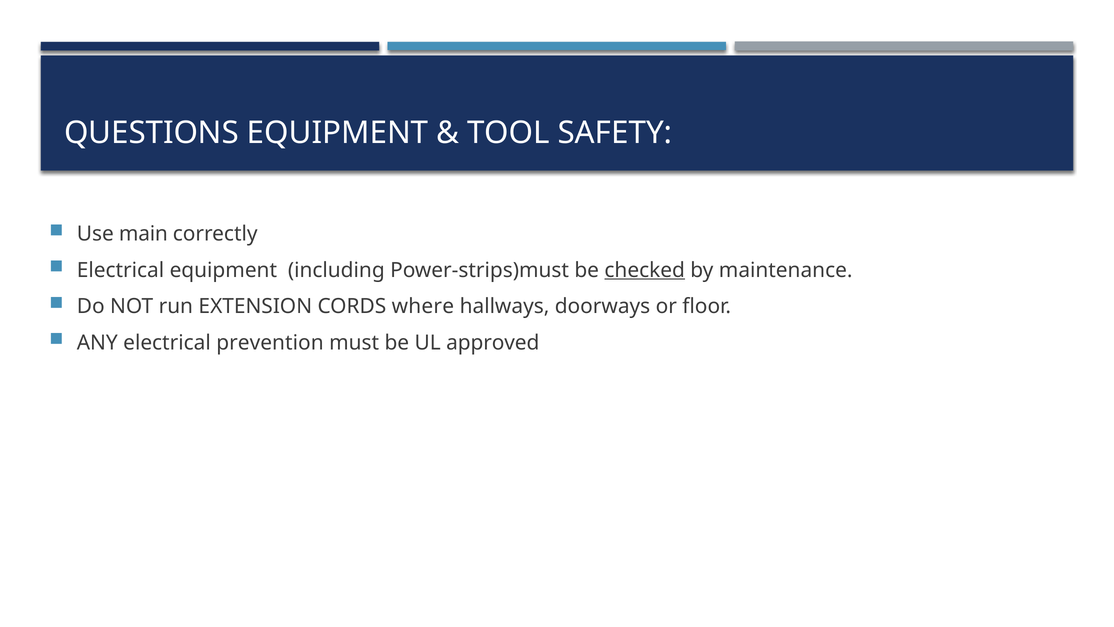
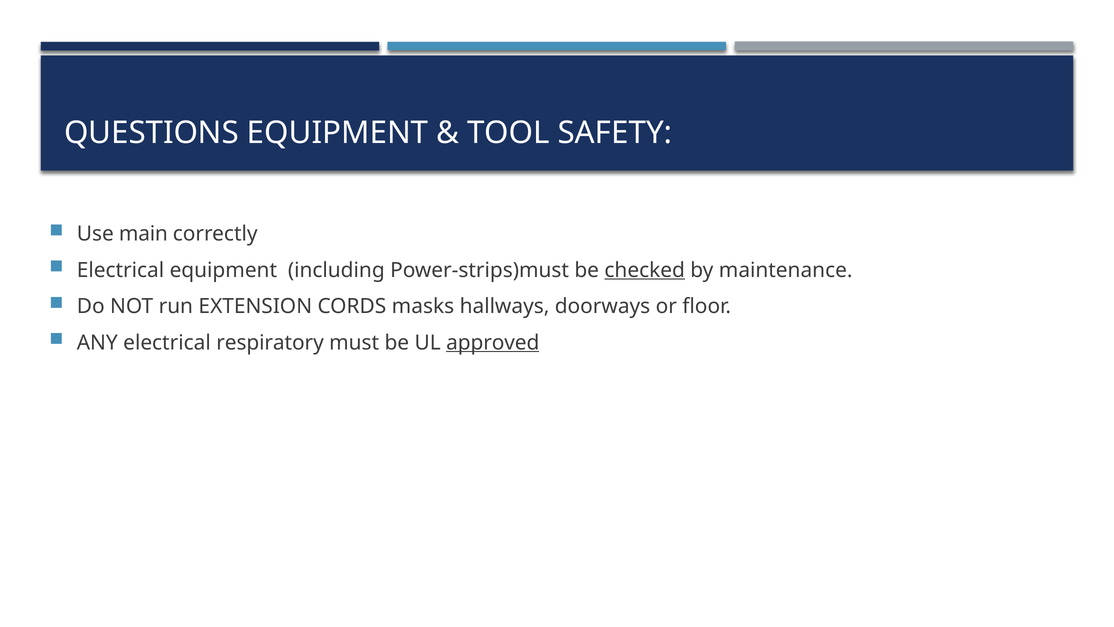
where: where -> masks (423, 306)
prevention: prevention -> respiratory (270, 342)
approved underline: none -> present (493, 342)
